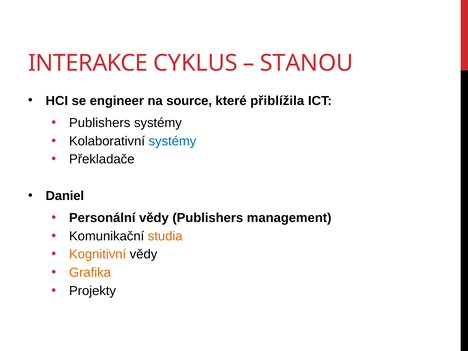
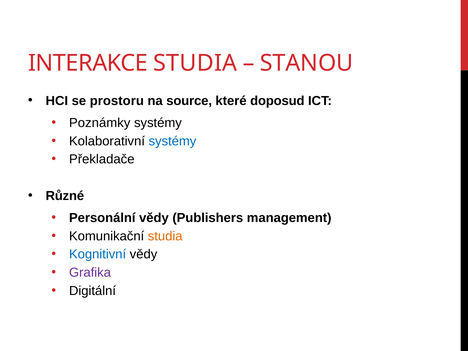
INTERAKCE CYKLUS: CYKLUS -> STUDIA (195, 63)
engineer: engineer -> prostoru (117, 101)
přiblížila: přiblížila -> doposud (277, 101)
Publishers: Publishers -> Poznámky (100, 123)
Daniel: Daniel -> Různé (65, 196)
Kognitivní colour: orange -> blue (98, 254)
Grafika colour: orange -> purple (90, 273)
Projekty: Projekty -> Digitální (93, 291)
